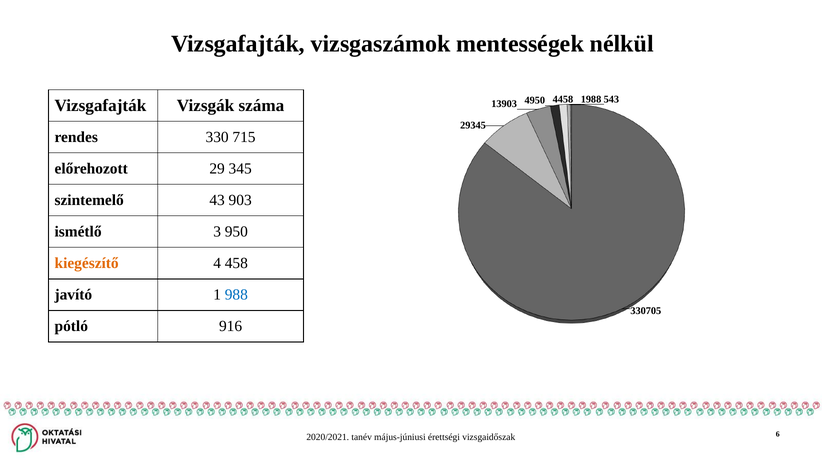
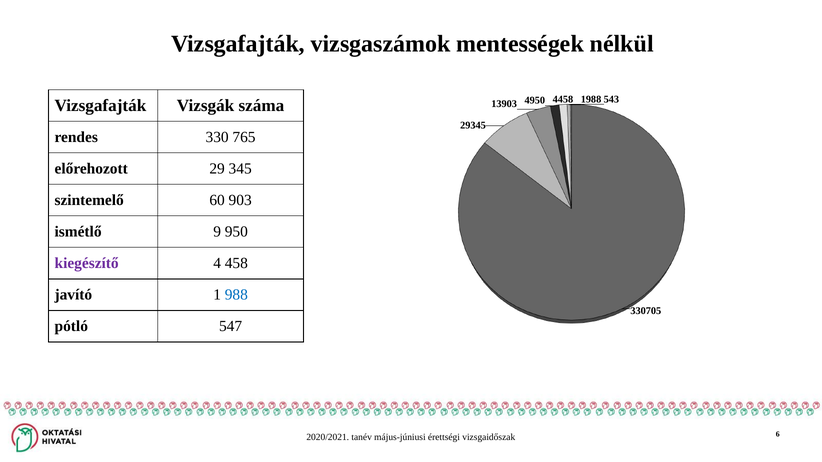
715: 715 -> 765 (244, 137)
43: 43 -> 60 (217, 200)
3: 3 -> 9 (217, 232)
kiegészítő colour: orange -> purple (87, 263)
916: 916 -> 547 (231, 327)
